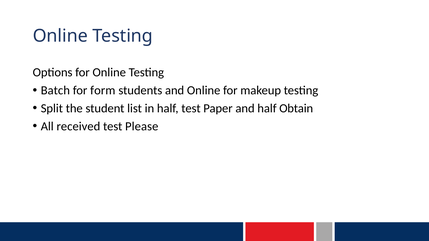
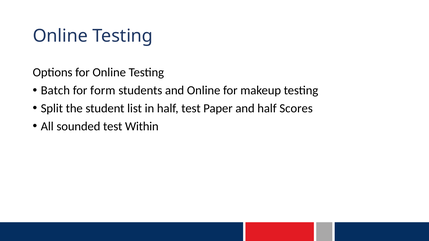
Obtain: Obtain -> Scores (296, 109)
received: received -> sounded (78, 126)
Please: Please -> Within (142, 126)
